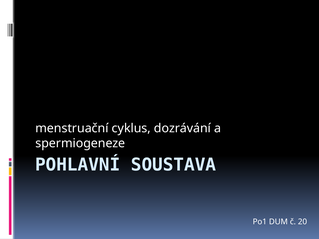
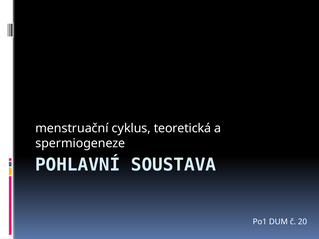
dozrávání: dozrávání -> teoretická (182, 129)
